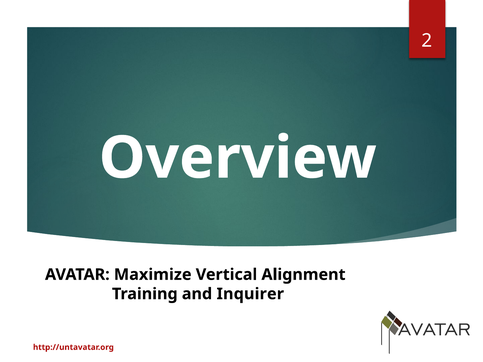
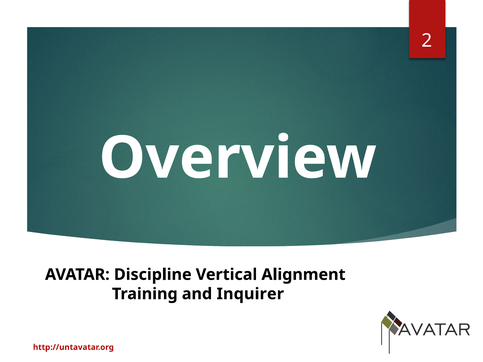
Maximize: Maximize -> Discipline (153, 275)
